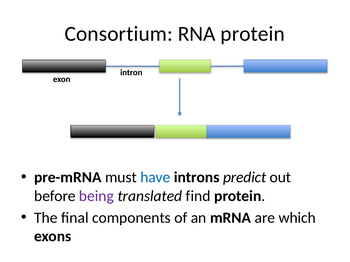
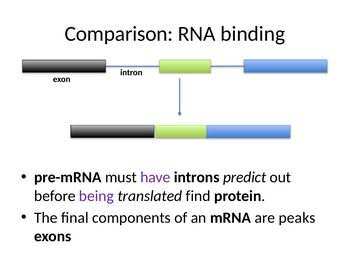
Consortium: Consortium -> Comparison (119, 34)
RNA protein: protein -> binding (253, 34)
have colour: blue -> purple (155, 178)
which: which -> peaks (297, 218)
